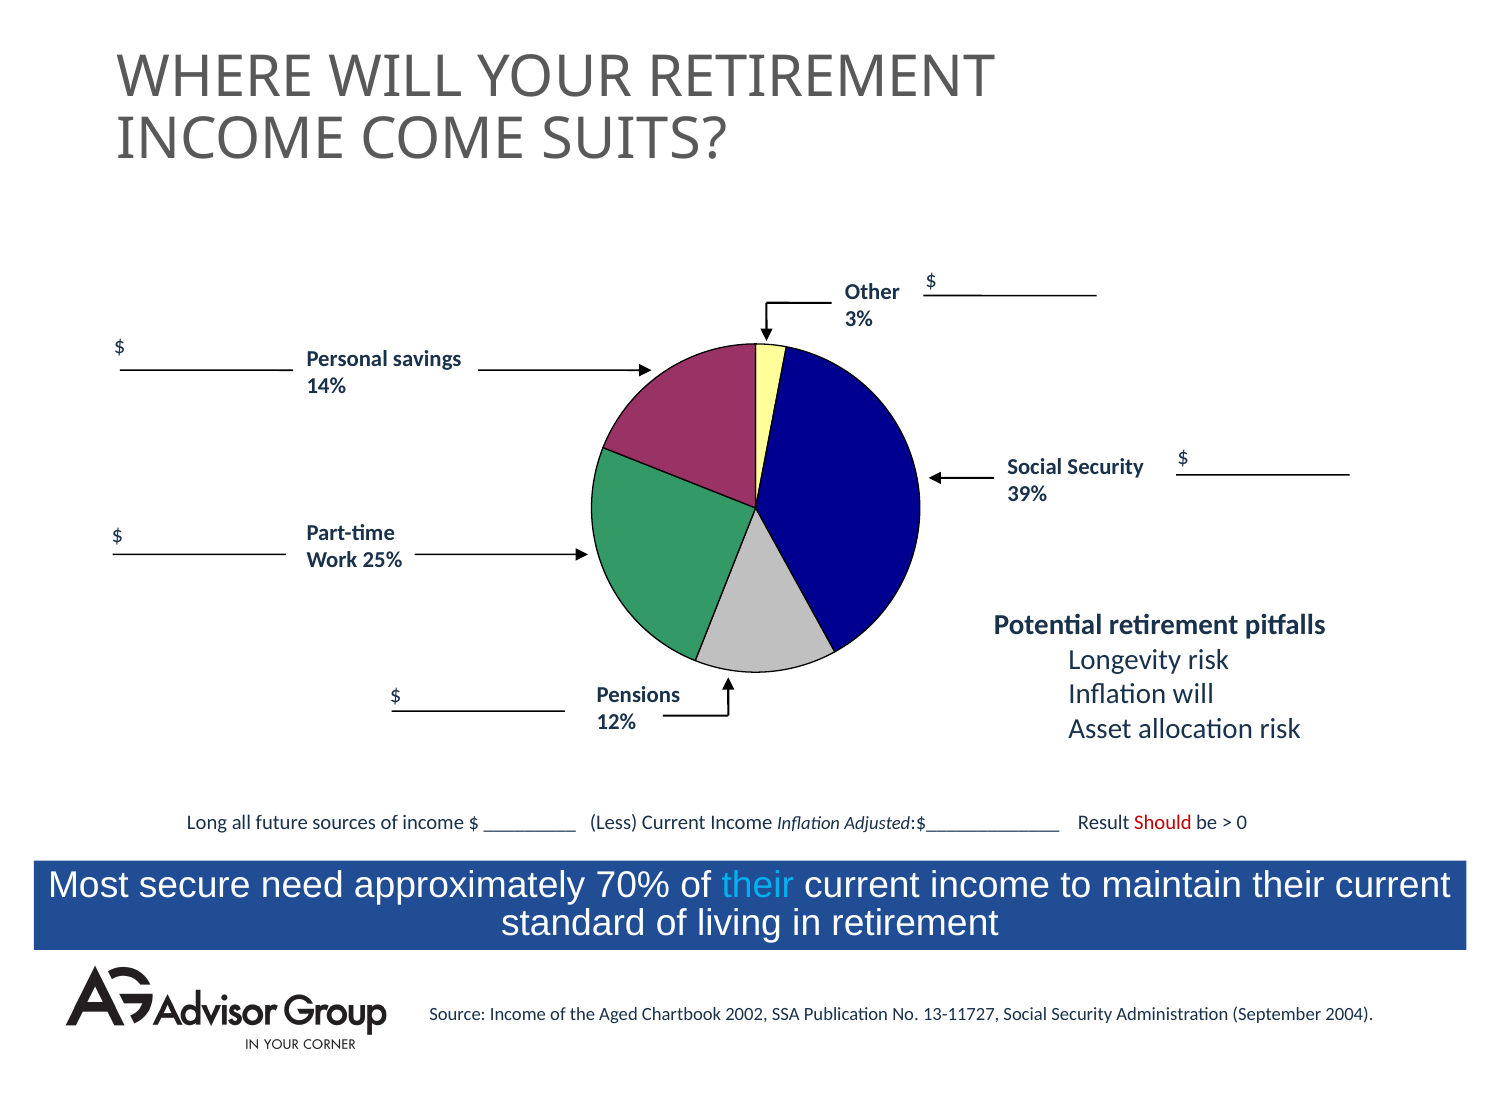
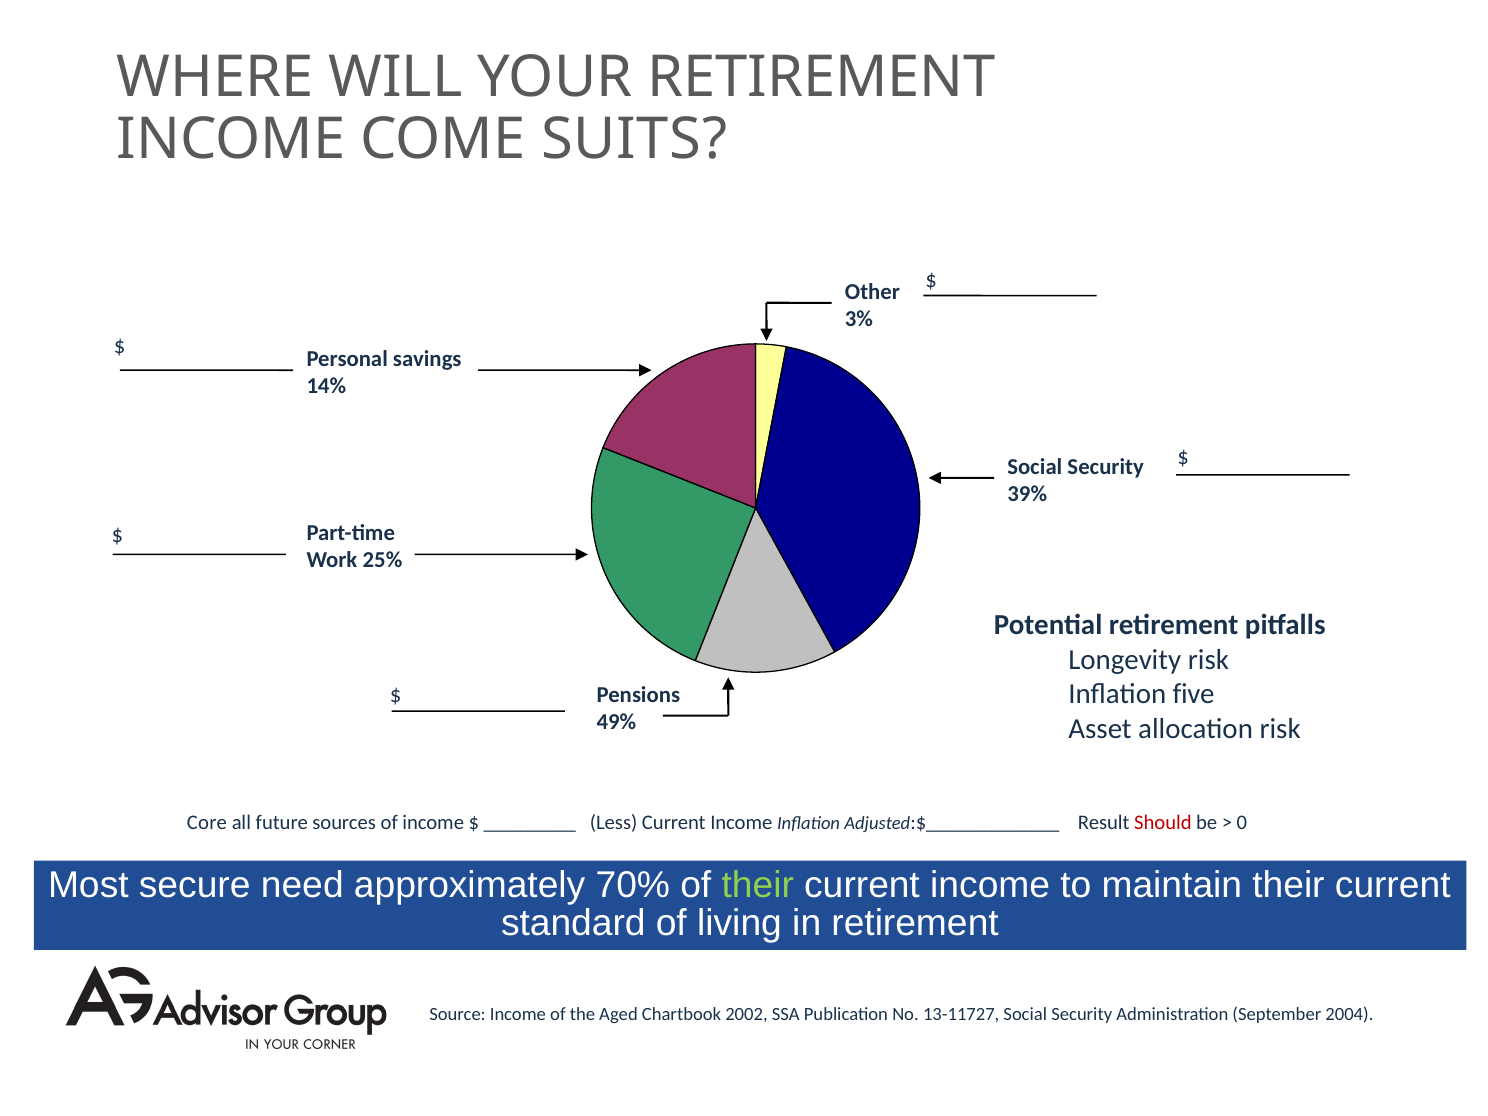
Inflation will: will -> five (1194, 694)
12%: 12% -> 49% (616, 722)
Long: Long -> Core (207, 822)
their colour: light blue -> light green (758, 885)
